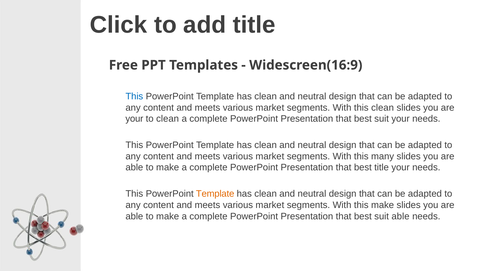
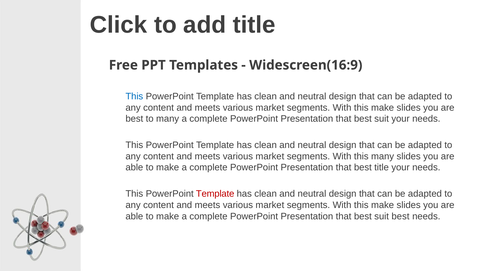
clean: clean -> make (383, 107)
your: your -> best (134, 119)
to clean: clean -> many (168, 119)
Template colour: orange -> red (215, 194)
suit able: able -> best (401, 216)
